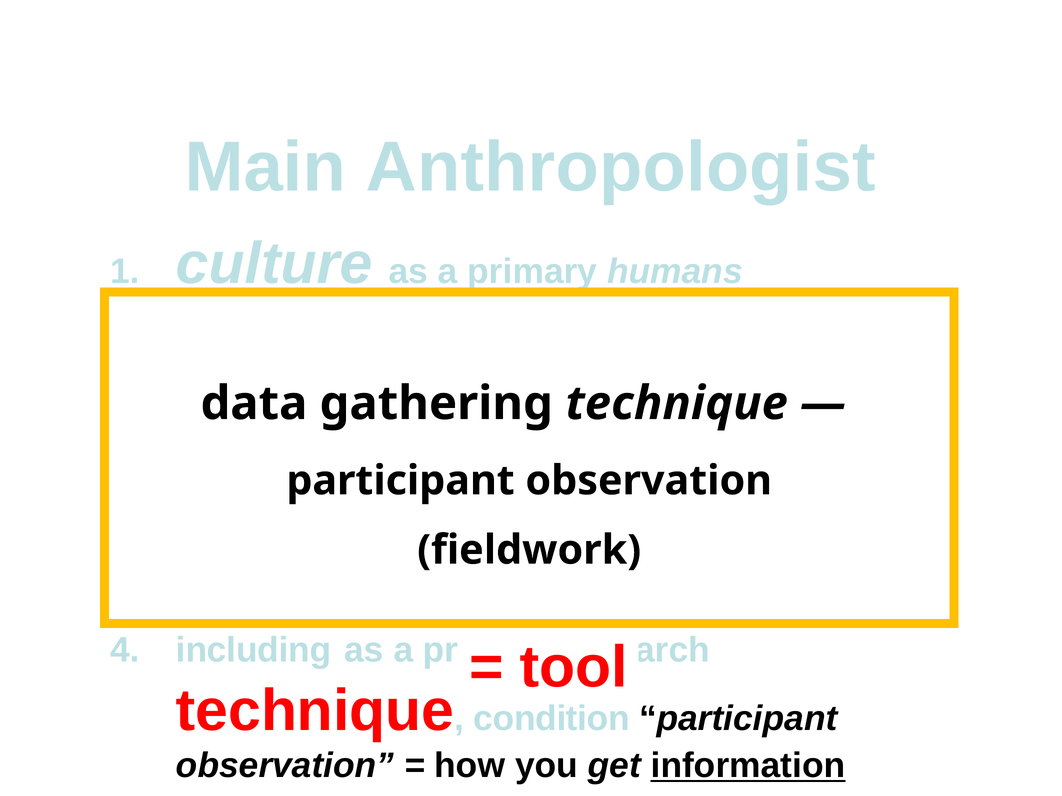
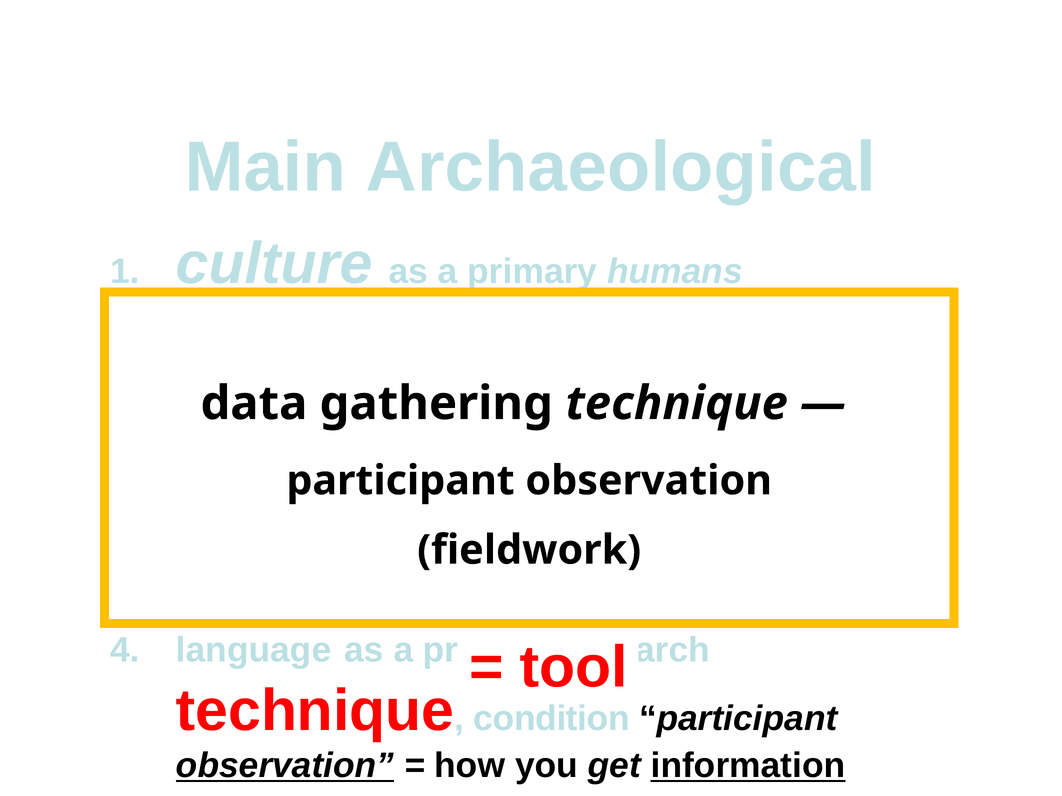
Anthropologist: Anthropologist -> Archaeological (621, 167)
including: including -> language (254, 651)
observation underline: none -> present (285, 766)
